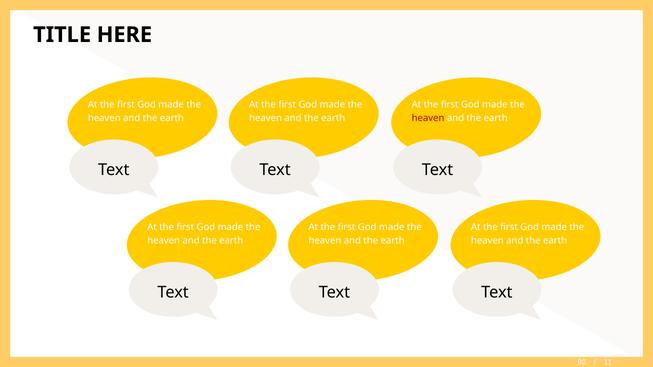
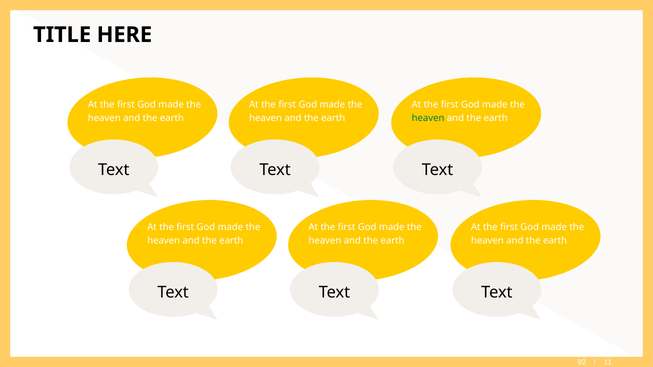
heaven colour: red -> green (428, 118)
